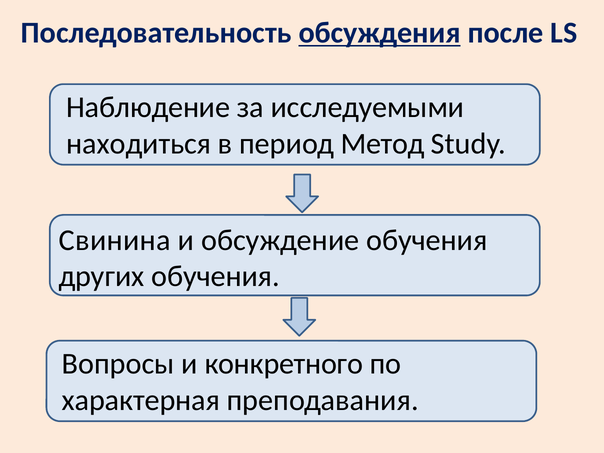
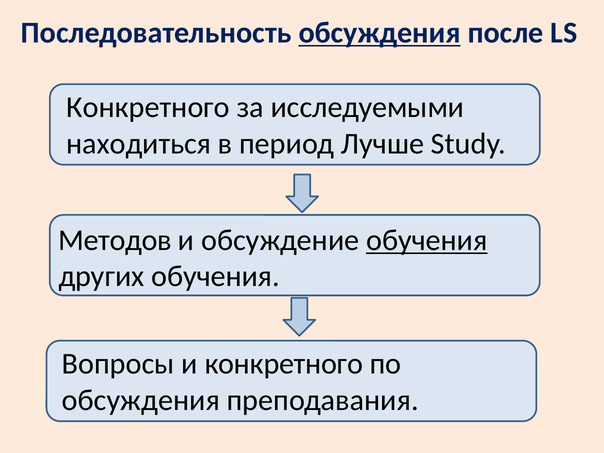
Наблюдение: Наблюдение -> Конкретного (148, 107)
Метод: Метод -> Лучше (382, 144)
Свинина: Свинина -> Методов (115, 240)
обучения underline: none -> present (427, 240)
характерная: характерная -> обсуждения (141, 400)
